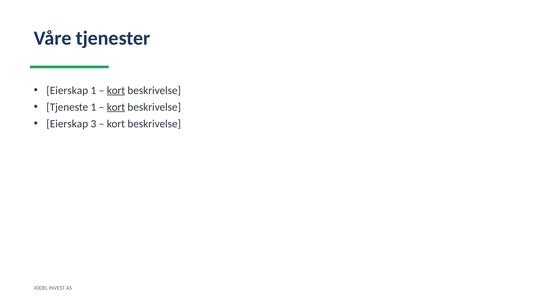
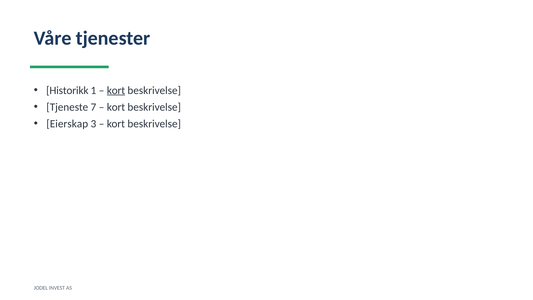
Eierskap: Eierskap -> Historikk (67, 90)
Tjeneste 1: 1 -> 7 (93, 107)
kort underline: present -> none (116, 107)
